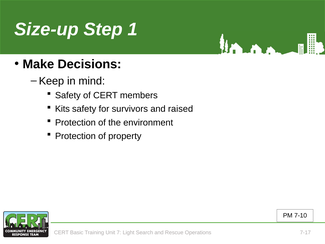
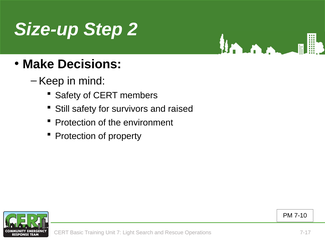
1: 1 -> 2 (133, 29)
Kits: Kits -> Still (62, 109)
